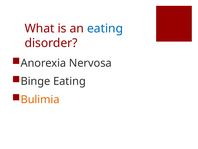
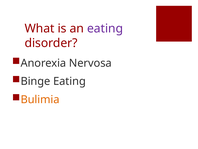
eating colour: blue -> purple (105, 28)
